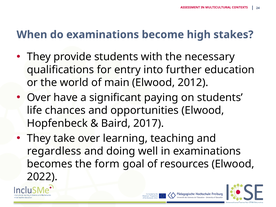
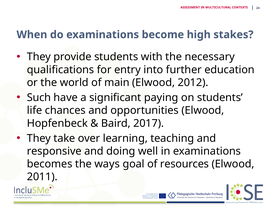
Over: Over -> Such (39, 98)
regardless: regardless -> responsive (54, 151)
form: form -> ways (107, 164)
2022: 2022 -> 2011 (42, 177)
